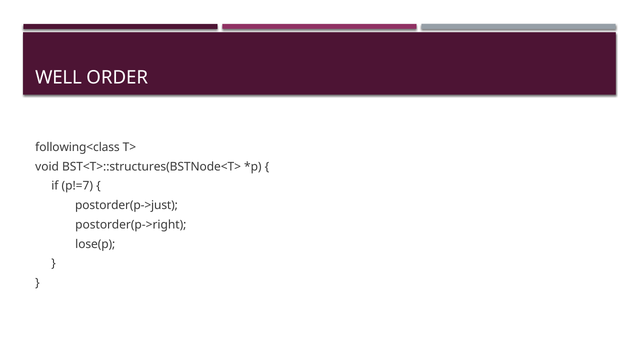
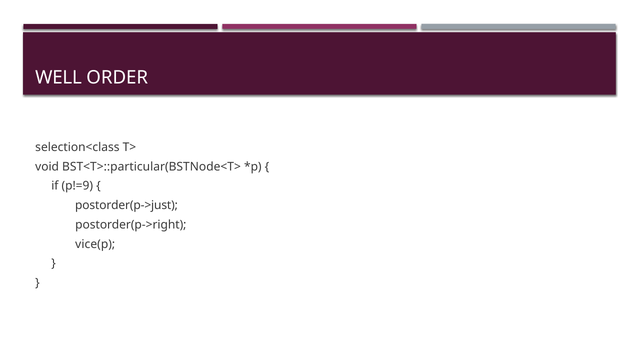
following<class: following<class -> selection<class (77, 147)
BST<T>::structures(BSTNode<T>: BST<T>::structures(BSTNode<T> -> BST<T>::particular(BSTNode<T> (152, 166)
p!=7: p!=7 -> p!=9 (77, 186)
lose(p: lose(p -> vice(p (95, 244)
